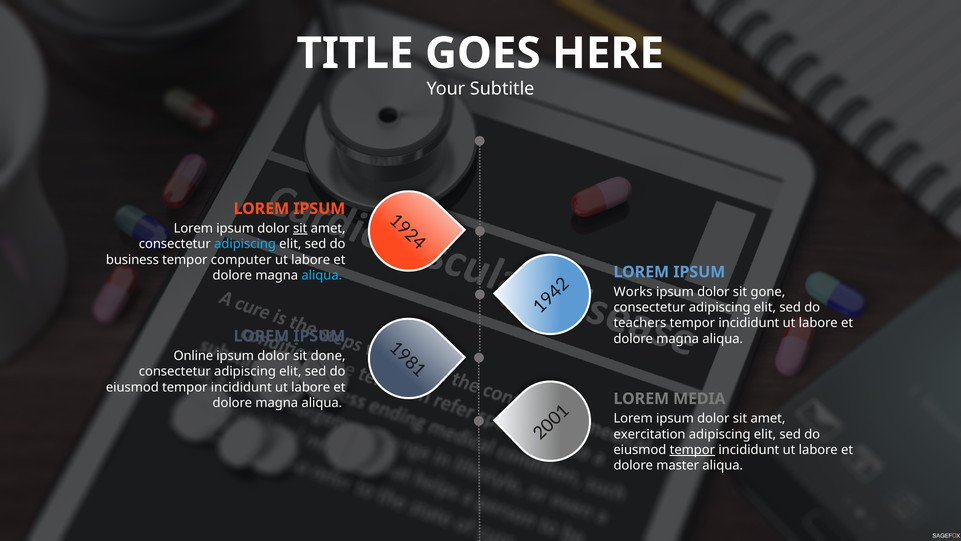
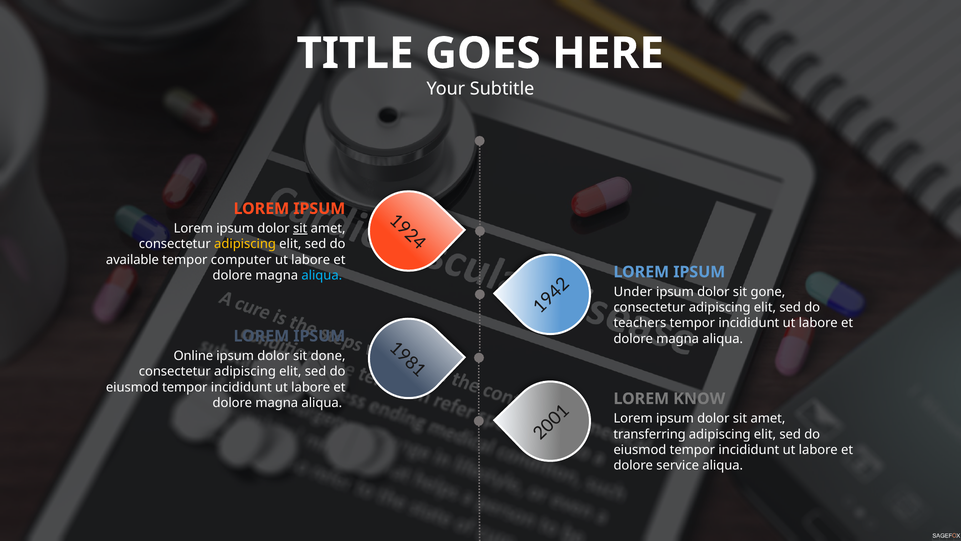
adipiscing colour: light blue -> yellow (245, 244)
business: business -> available (132, 260)
Works: Works -> Under (633, 292)
MEDIA: MEDIA -> KNOW (699, 398)
exercitation: exercitation -> transferring (650, 434)
tempor underline: present -> none (692, 450)
master: master -> service (678, 465)
